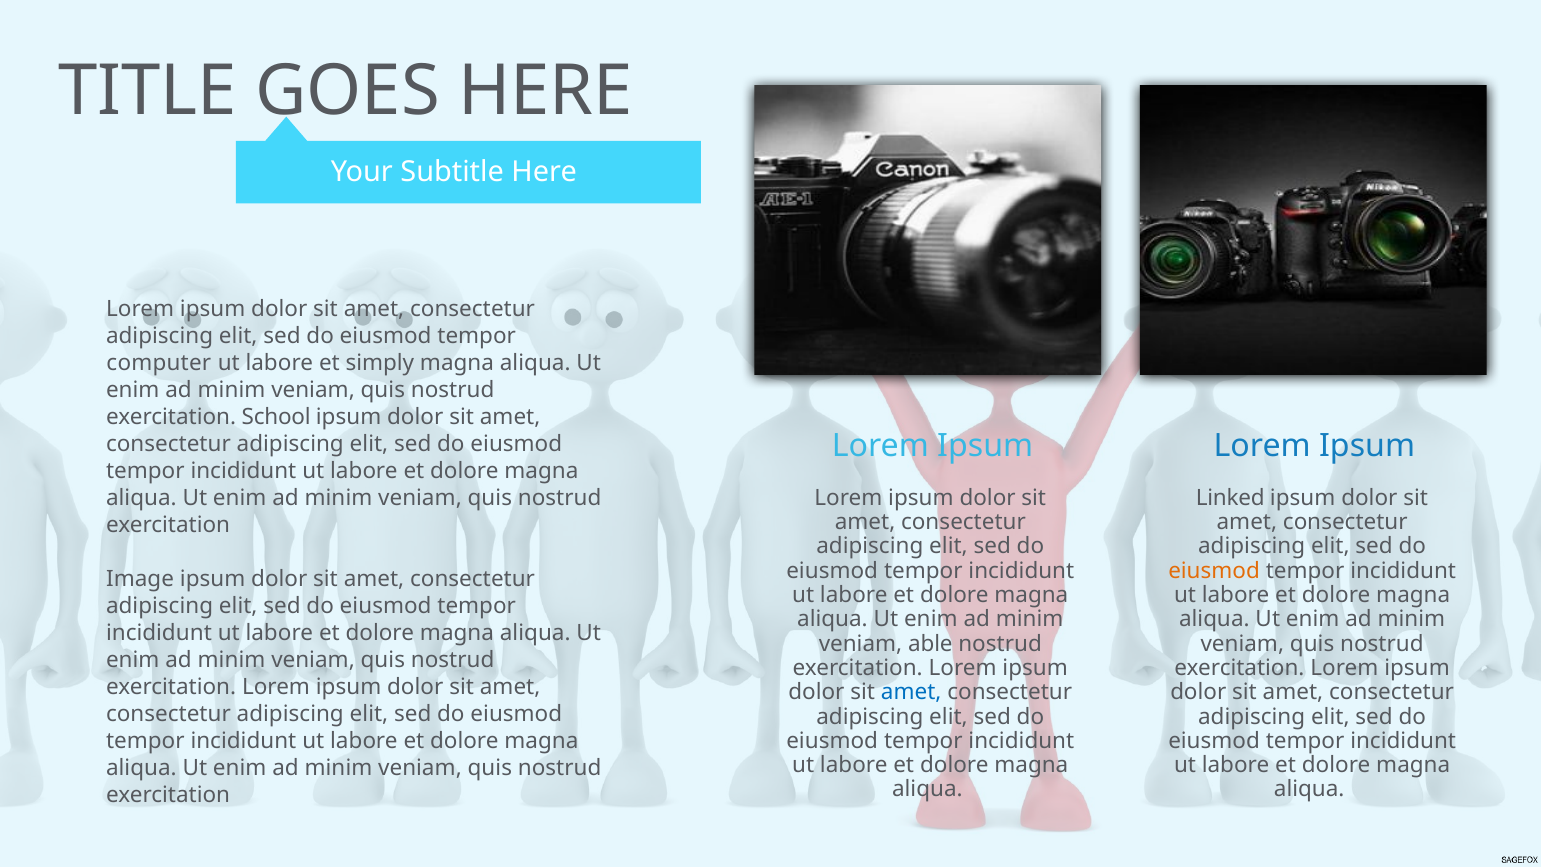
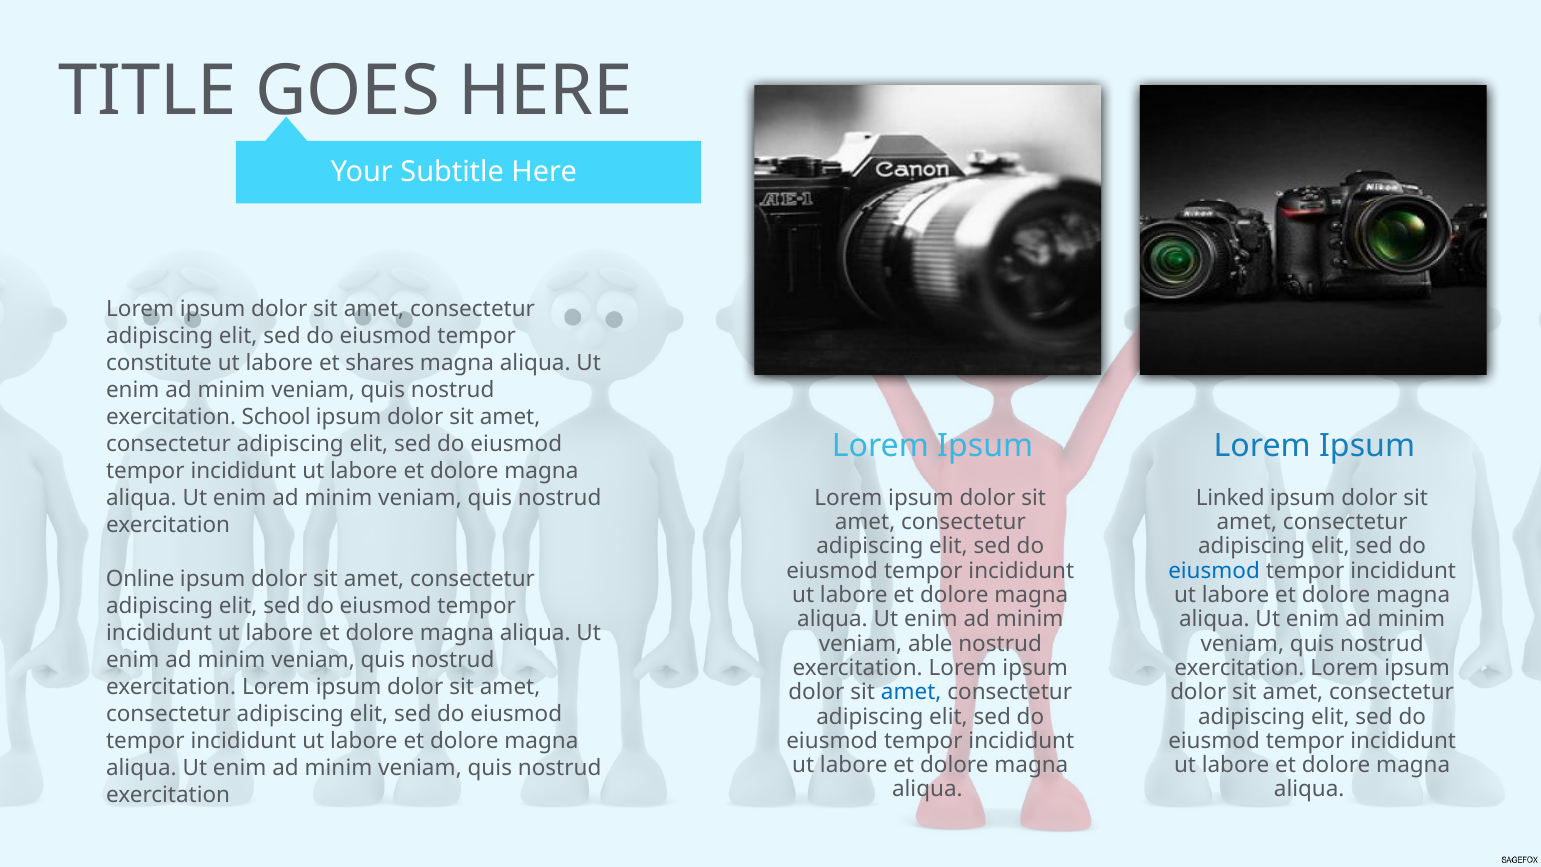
computer: computer -> constitute (159, 363)
simply: simply -> shares (380, 363)
eiusmod colour: orange -> blue (1214, 571)
Image: Image -> Online (140, 579)
